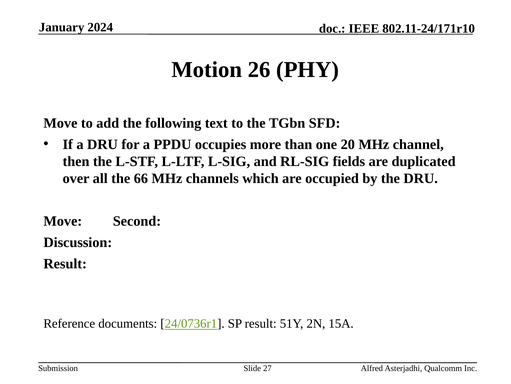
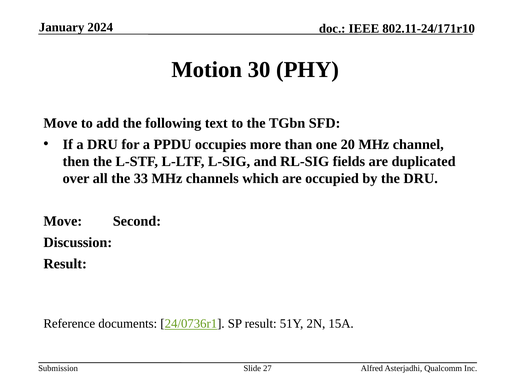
26: 26 -> 30 (259, 70)
66: 66 -> 33 (141, 178)
